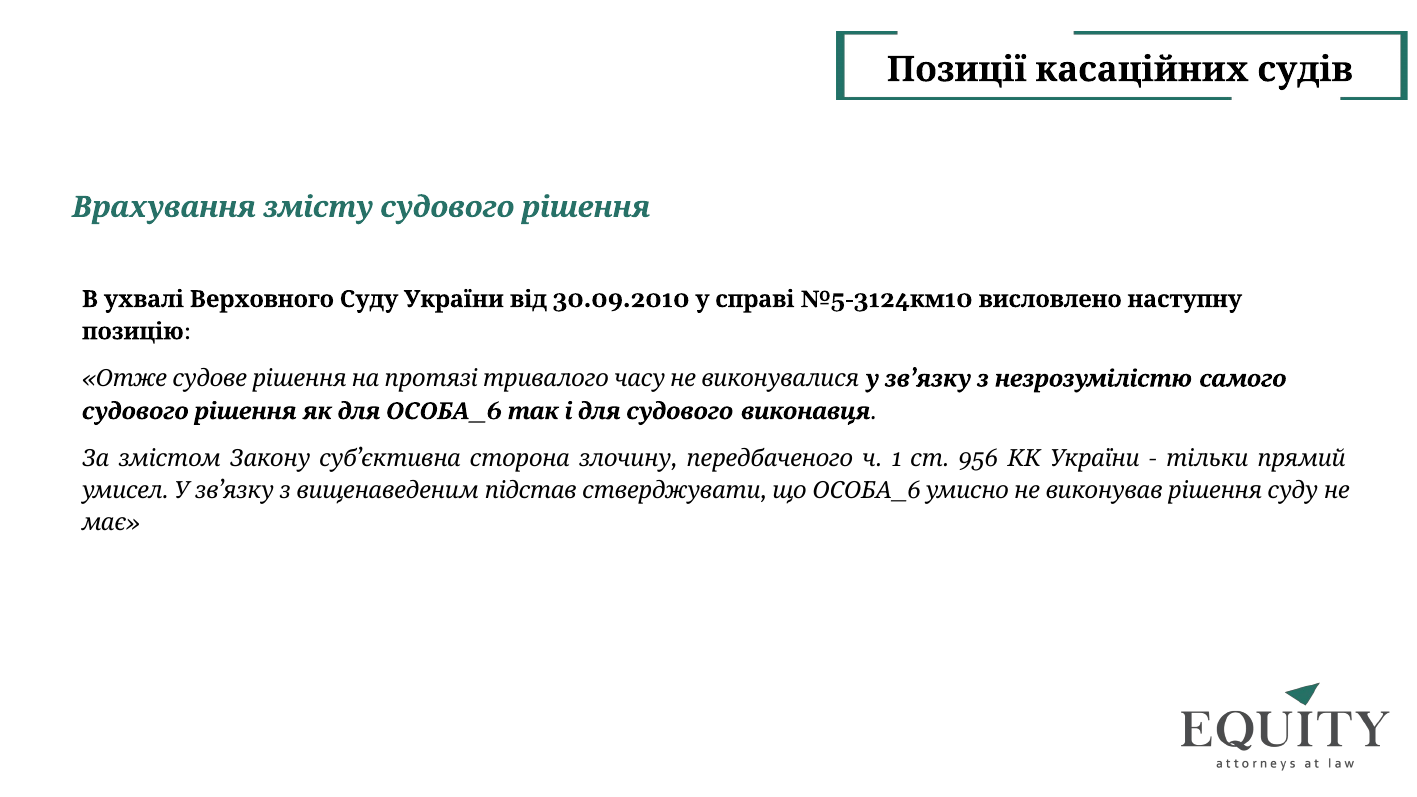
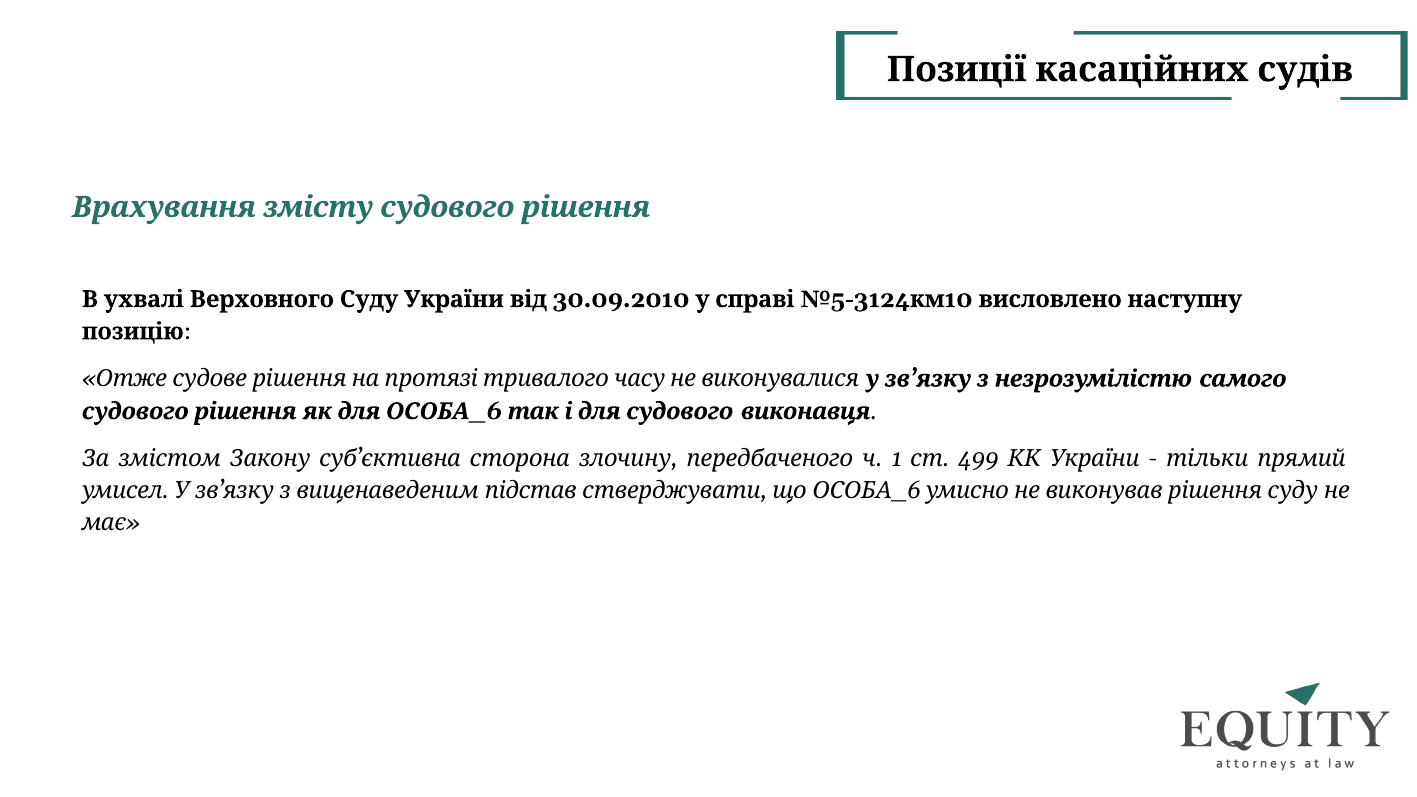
956: 956 -> 499 (978, 459)
